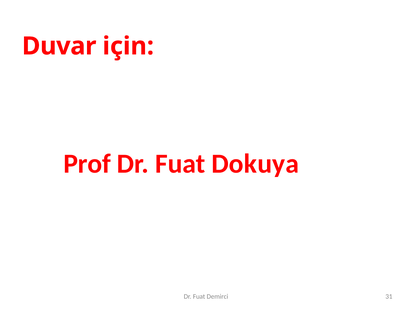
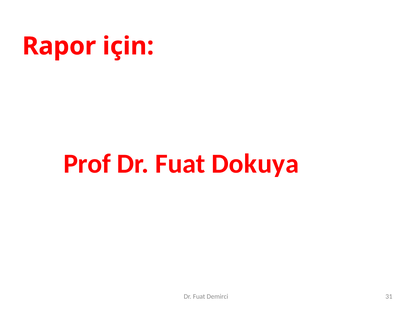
Duvar: Duvar -> Rapor (59, 46)
